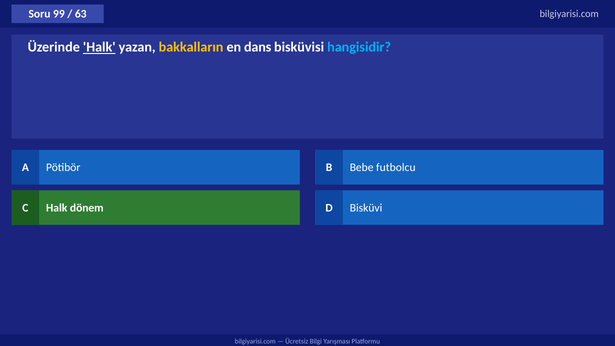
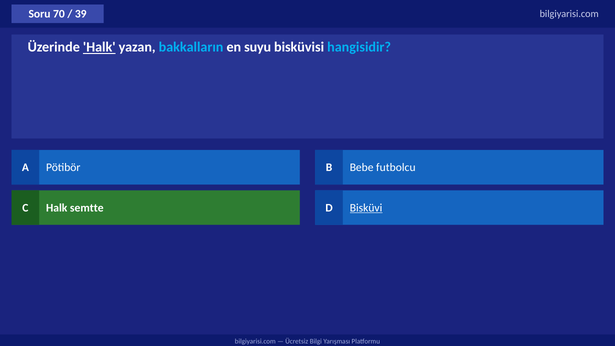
99: 99 -> 70 (59, 14)
63: 63 -> 39 (81, 14)
bakkalların colour: yellow -> light blue (191, 47)
dans: dans -> suyu (258, 47)
dönem: dönem -> semtte (87, 208)
Bisküvi underline: none -> present (366, 208)
